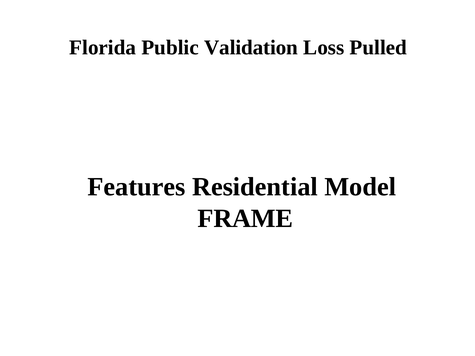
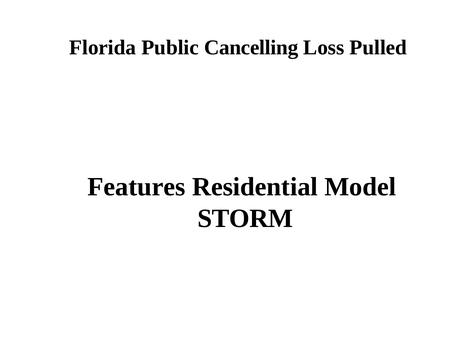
Validation: Validation -> Cancelling (251, 48)
FRAME: FRAME -> STORM (245, 219)
